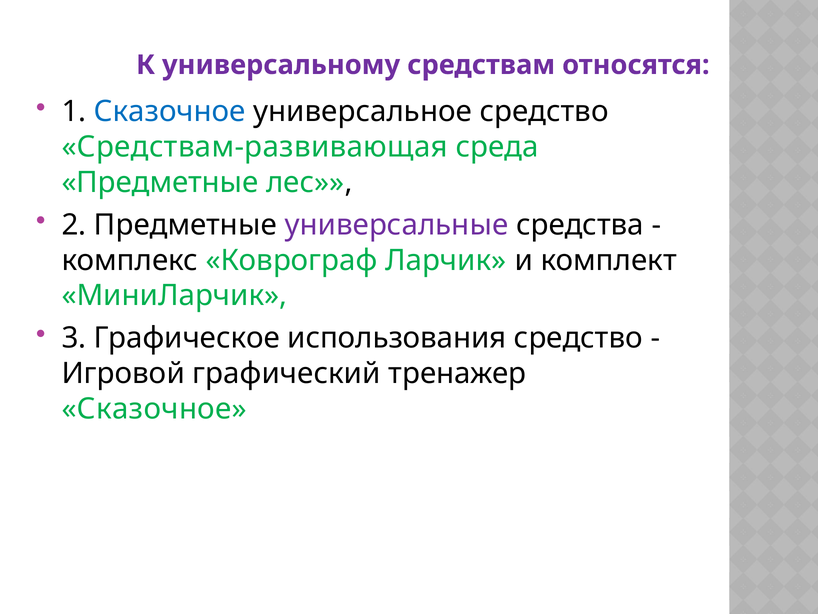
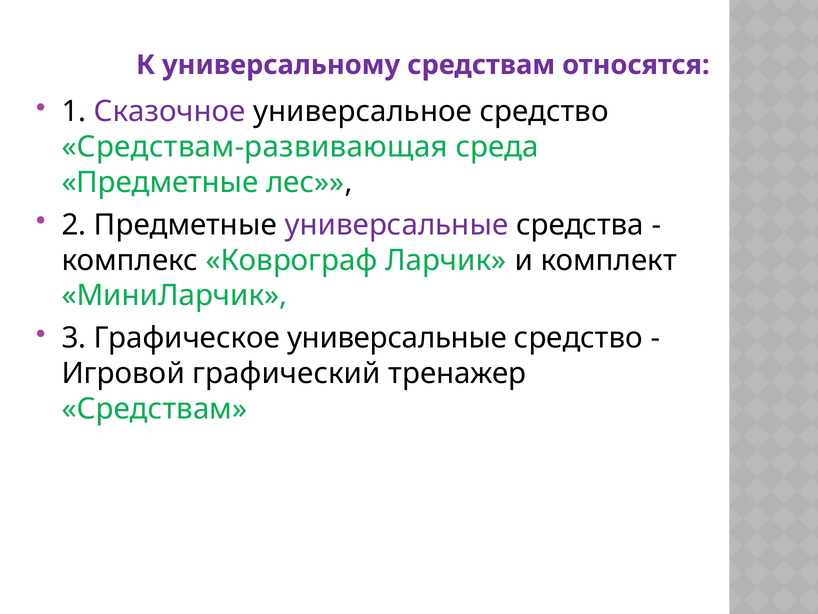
Сказочное colour: blue -> purple (170, 112)
Графическое использования: использования -> универсальные (397, 338)
Сказочное: Сказочное -> Средствам (154, 409)
